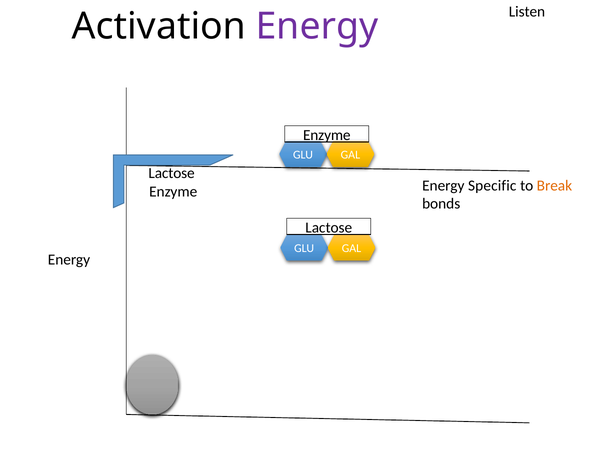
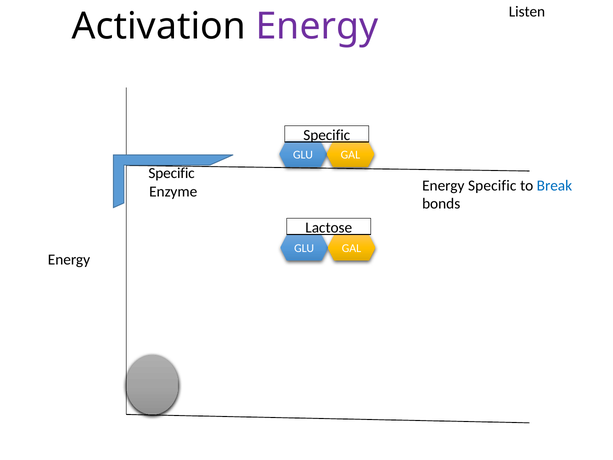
Enzyme: Enzyme -> Specific (327, 135)
Lactose: Lactose -> Specific (172, 173)
Break colour: orange -> blue (554, 185)
